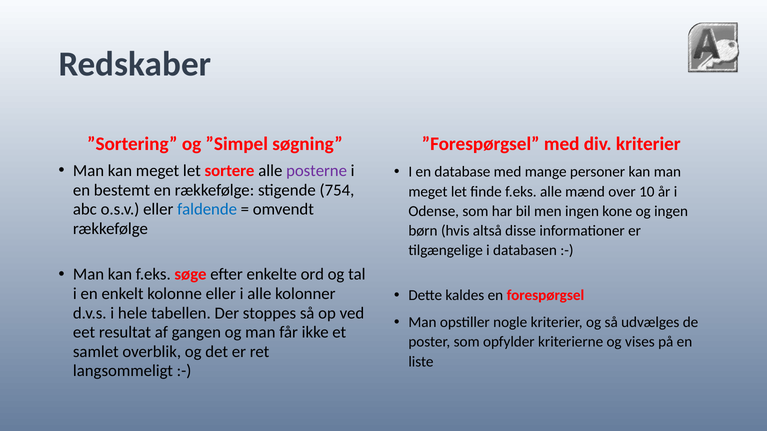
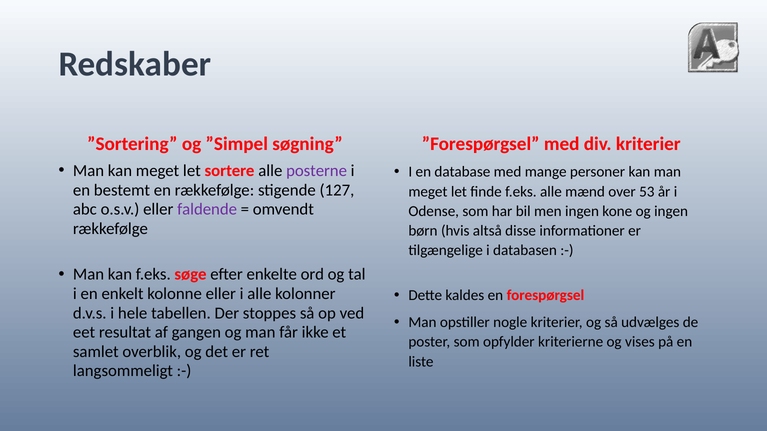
754: 754 -> 127 (337, 190)
10: 10 -> 53 (647, 192)
faldende colour: blue -> purple (207, 210)
